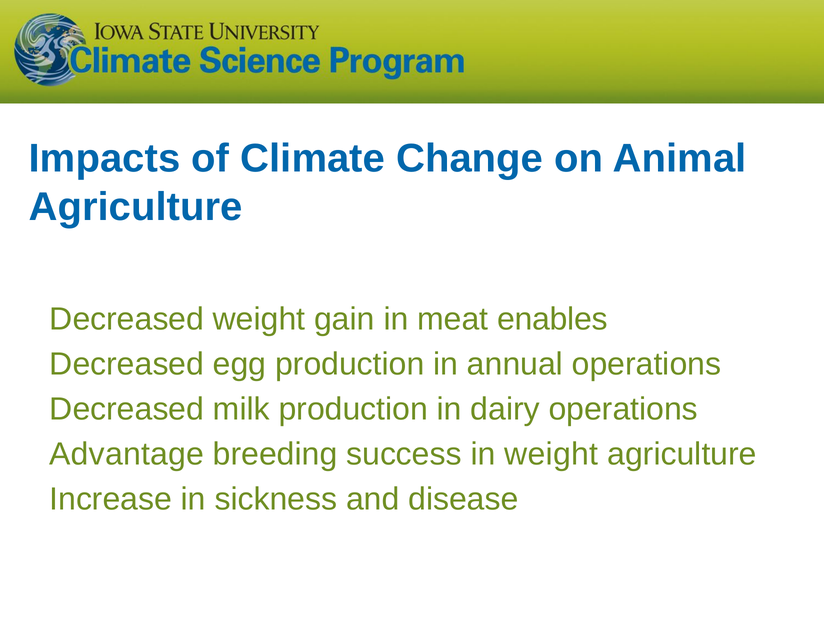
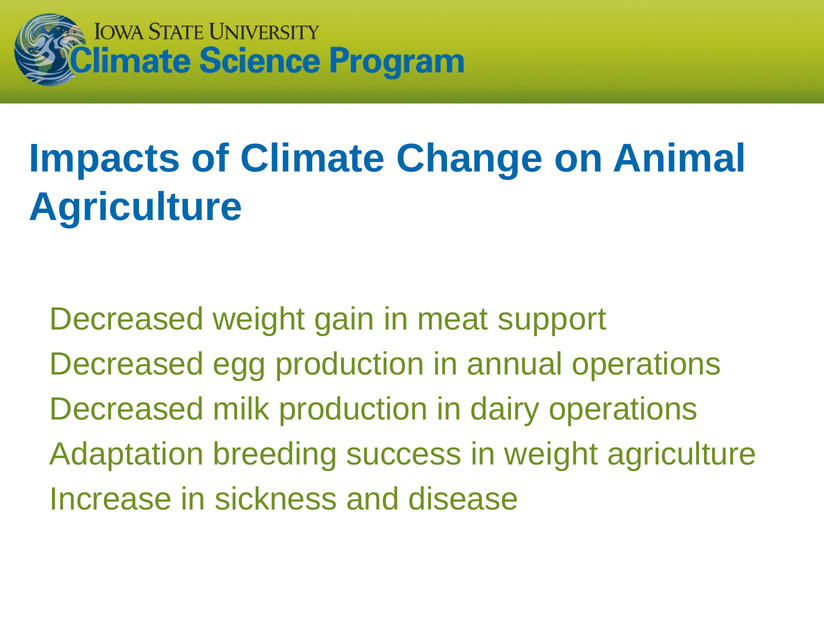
enables: enables -> support (552, 319)
Advantage: Advantage -> Adaptation (127, 454)
